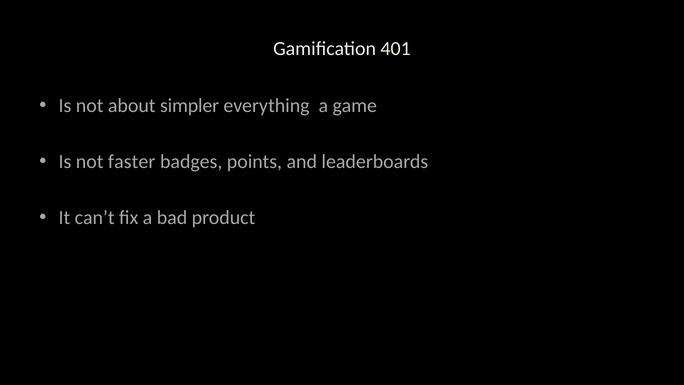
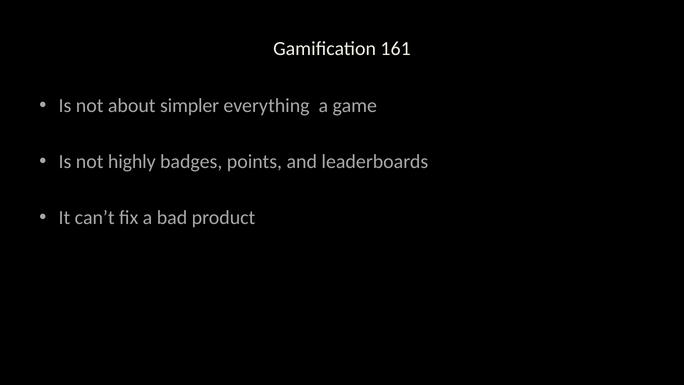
401: 401 -> 161 (396, 49)
faster: faster -> highly (132, 162)
